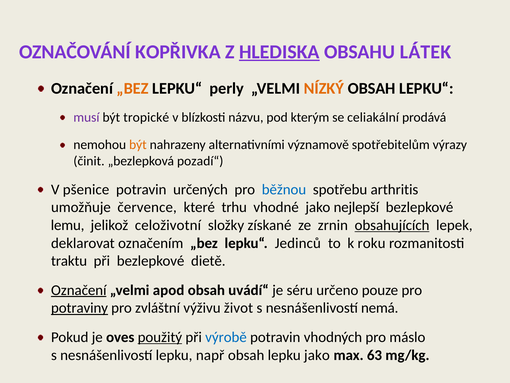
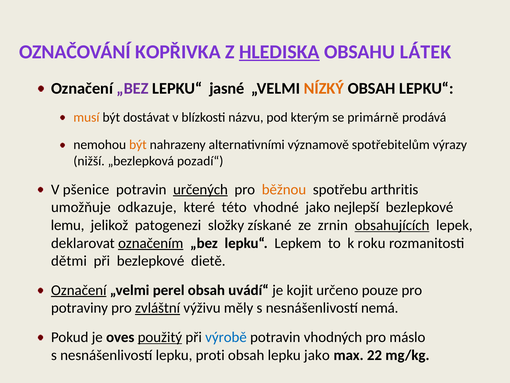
„BEZ colour: orange -> purple (133, 88)
perly: perly -> jasné (227, 88)
musí colour: purple -> orange (86, 117)
tropické: tropické -> dostávat (146, 117)
celiakální: celiakální -> primárně (373, 117)
činit: činit -> nižší (89, 161)
určených underline: none -> present (200, 189)
běžnou colour: blue -> orange (284, 189)
července: července -> odkazuje (147, 207)
trhu: trhu -> této (234, 207)
celoživotní: celoživotní -> patogenezi (168, 225)
označením underline: none -> present (151, 243)
Jedinců: Jedinců -> Lepkem (298, 243)
traktu: traktu -> dětmi (69, 261)
apod: apod -> perel (169, 290)
séru: séru -> kojit (300, 290)
potraviny underline: present -> none (80, 308)
zvláštní underline: none -> present (158, 308)
život: život -> měly (239, 308)
např: např -> proti (210, 355)
63: 63 -> 22 (374, 355)
